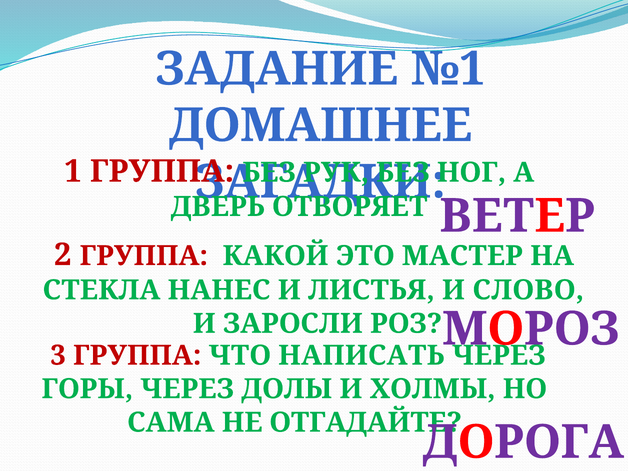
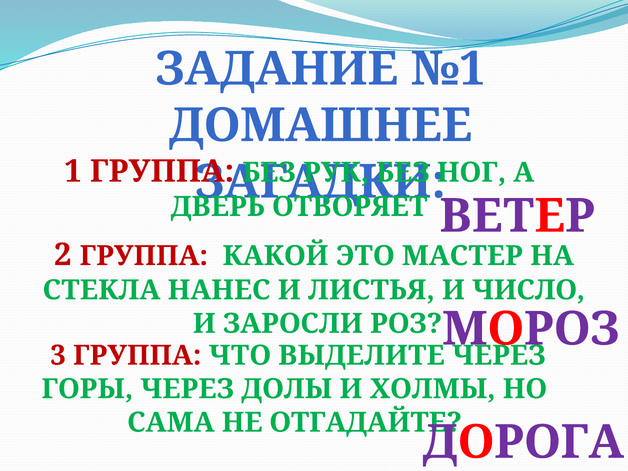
СЛОВО: СЛОВО -> ЧИСЛО (529, 290)
НАПИСАТЬ: НАПИСАТЬ -> ВЫДЕЛИТЕ (362, 355)
